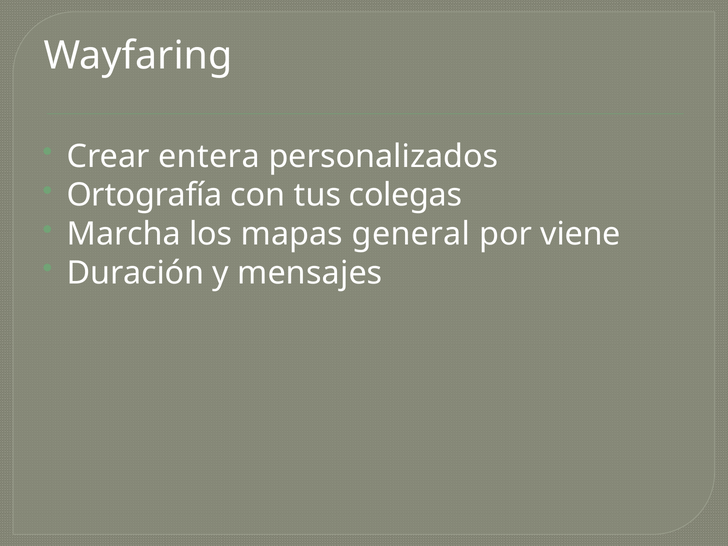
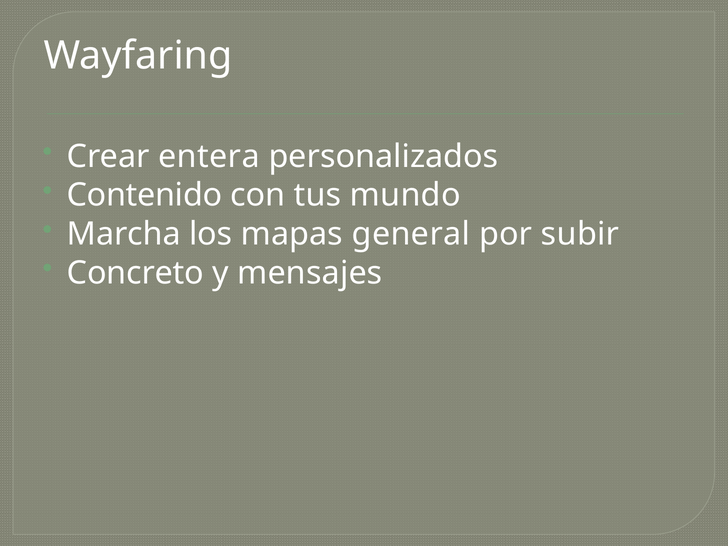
Ortografía: Ortografía -> Contenido (145, 195)
colegas: colegas -> mundo (405, 195)
viene: viene -> subir (580, 234)
Duración: Duración -> Concreto (135, 273)
